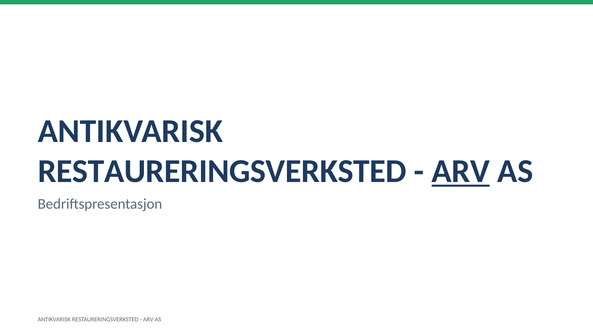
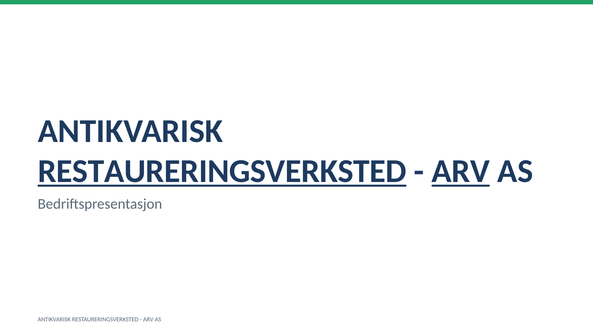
RESTAURERINGSVERKSTED underline: none -> present (222, 172)
